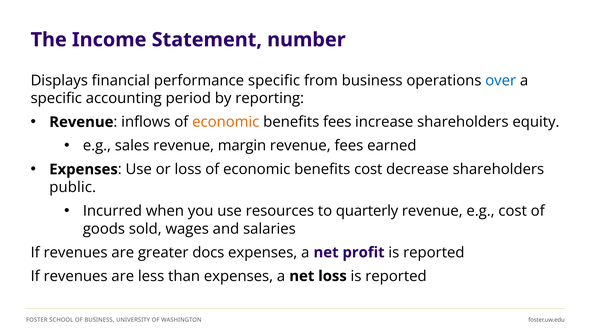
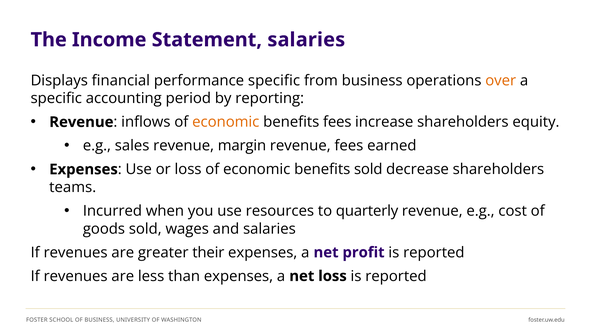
Statement number: number -> salaries (306, 40)
over colour: blue -> orange (501, 81)
benefits cost: cost -> sold (368, 170)
public: public -> teams (73, 187)
docs: docs -> their (208, 253)
